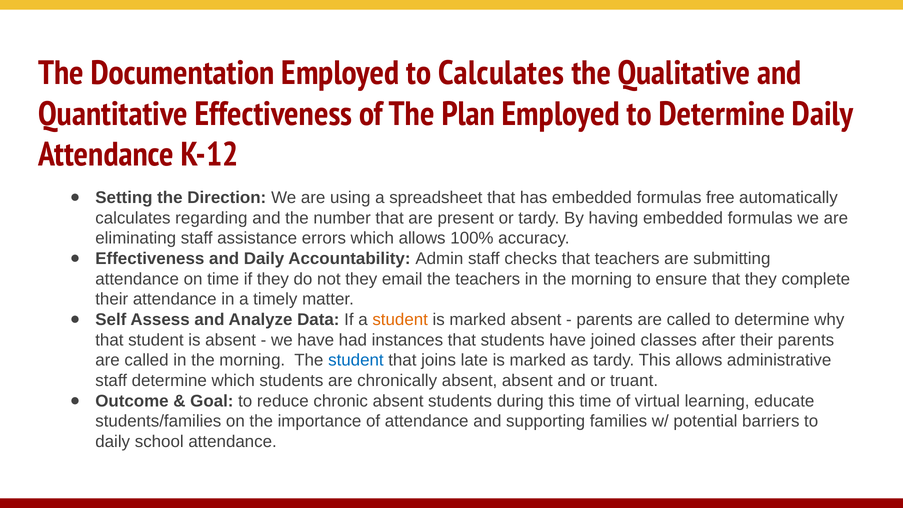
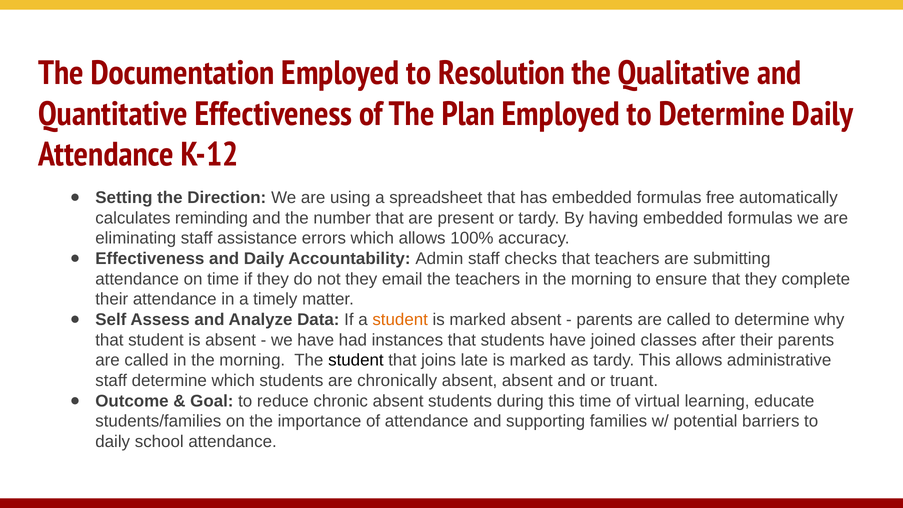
to Calculates: Calculates -> Resolution (502, 73)
regarding: regarding -> reminding (211, 218)
student colour: blue -> black (356, 360)
